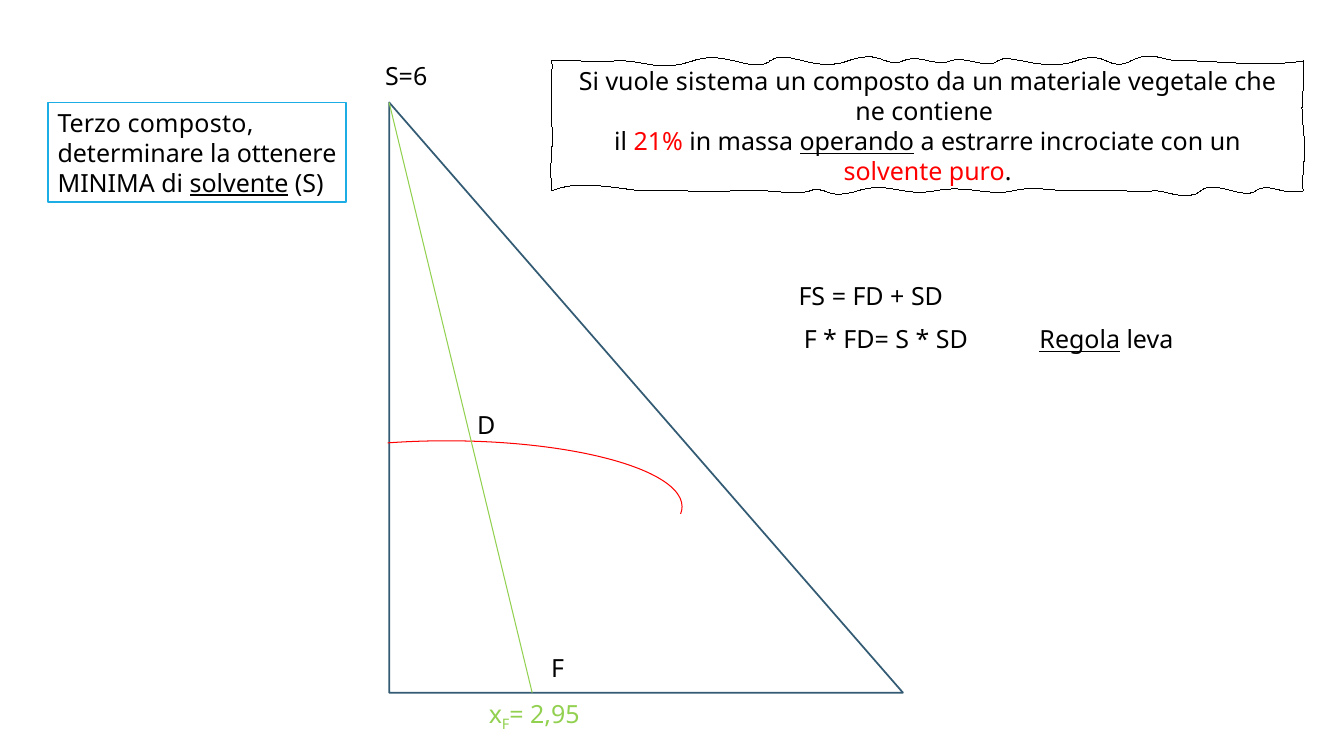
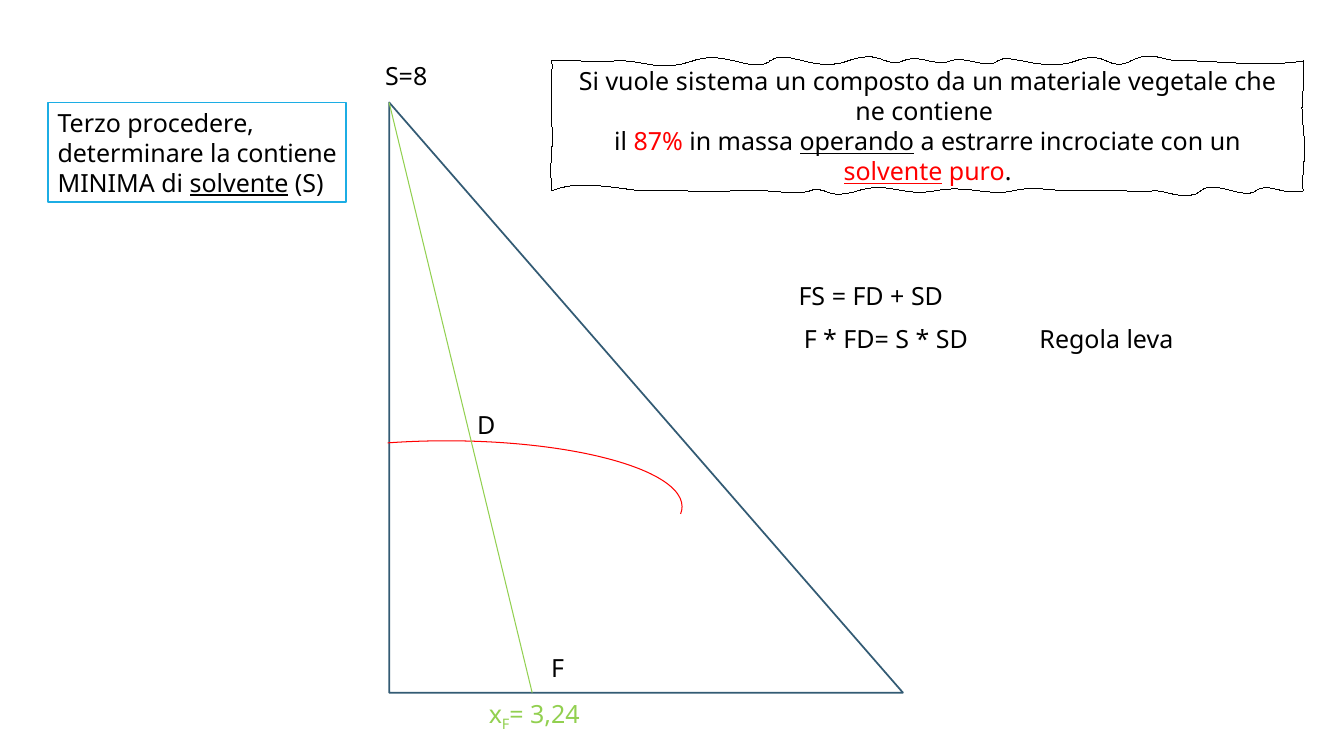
S=6: S=6 -> S=8 (406, 78)
Terzo composto: composto -> procedere (191, 124)
21%: 21% -> 87% (658, 143)
la ottenere: ottenere -> contiene (287, 154)
solvente underline: none -> present (893, 173)
Regola underline: present -> none (1080, 341)
2,95: 2,95 -> 3,24 (555, 715)
